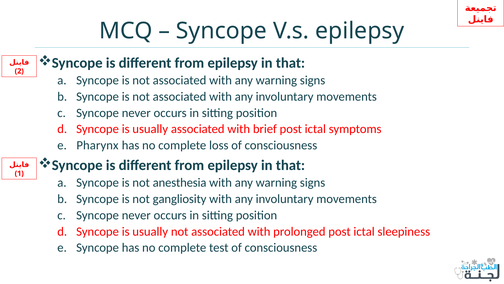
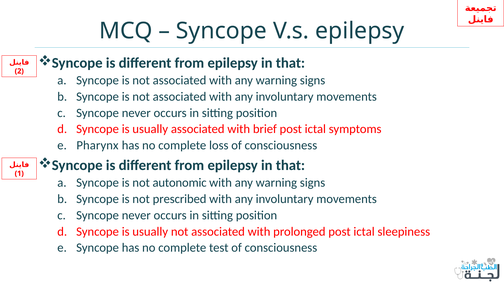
anesthesia: anesthesia -> autonomic (180, 182)
gangliosity: gangliosity -> prescribed (180, 199)
